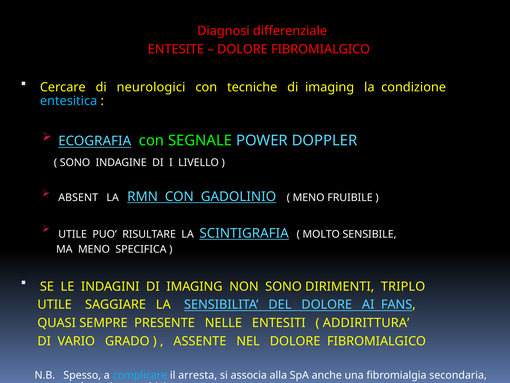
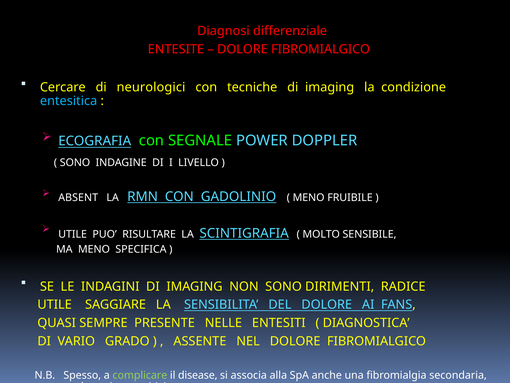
TRIPLO: TRIPLO -> RADICE (403, 286)
ADDIRITTURA: ADDIRITTURA -> DIAGNOSTICA (366, 323)
complicare colour: light blue -> light green (140, 375)
arresta: arresta -> disease (198, 375)
